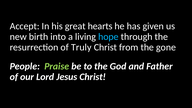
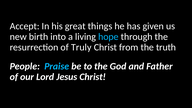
hearts: hearts -> things (100, 26)
gone: gone -> truth (166, 47)
Praise colour: light green -> light blue (57, 66)
